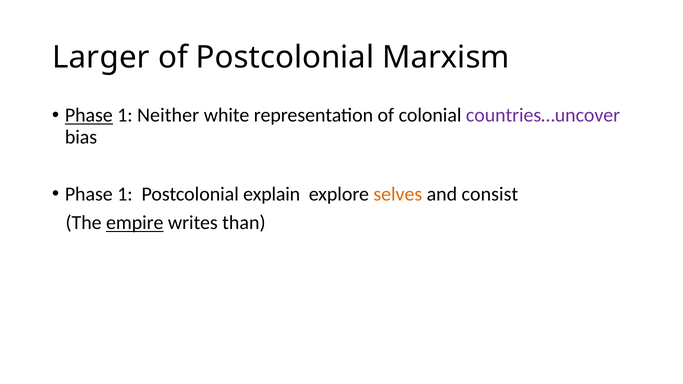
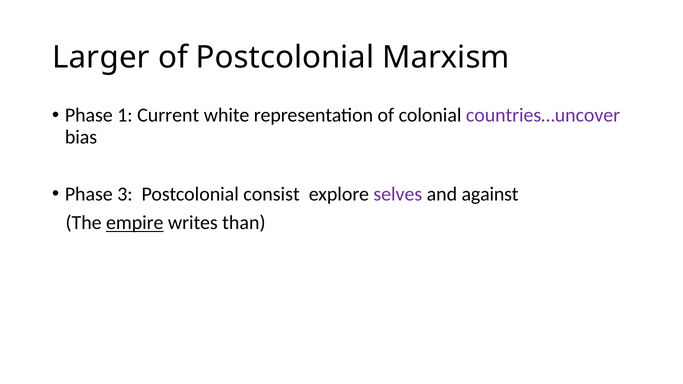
Phase underline: present -> none (89, 115)
Neither: Neither -> Current (168, 115)
1: 1 -> 3 (125, 194)
explain: explain -> consist (272, 194)
selves colour: orange -> purple (398, 194)
consist: consist -> against (490, 194)
